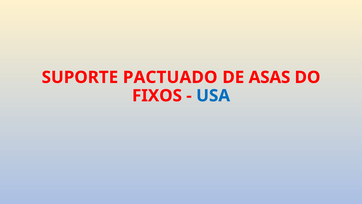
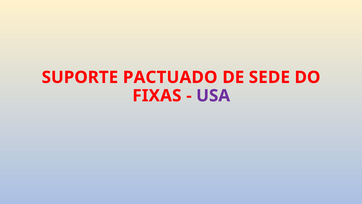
ASAS: ASAS -> SEDE (269, 77)
FIXOS: FIXOS -> FIXAS (157, 96)
USA colour: blue -> purple (213, 96)
